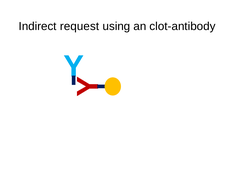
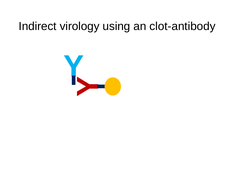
request: request -> virology (80, 26)
